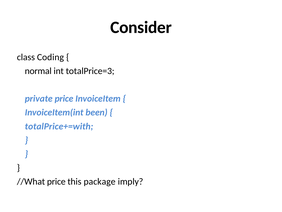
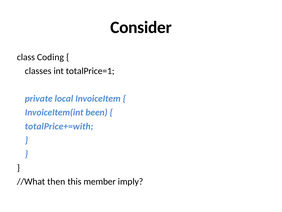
normal: normal -> classes (38, 71)
totalPrice=3: totalPrice=3 -> totalPrice=1 (90, 71)
private price: price -> local (64, 98)
//What price: price -> then (56, 181)
package: package -> member (100, 181)
